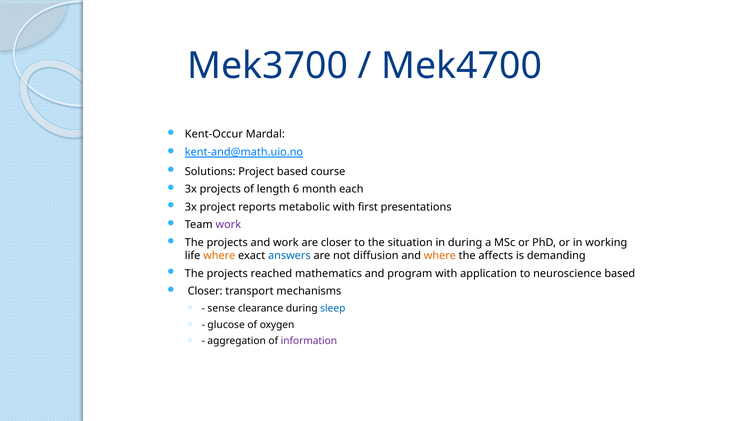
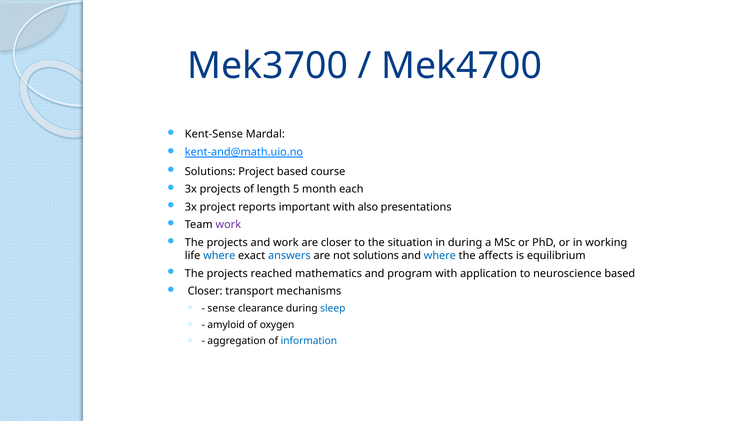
Kent-Occur: Kent-Occur -> Kent-Sense (214, 134)
6: 6 -> 5 (296, 189)
metabolic: metabolic -> important (304, 207)
first: first -> also (368, 207)
where colour: orange -> blue (219, 256)
not diffusion: diffusion -> solutions (376, 256)
where colour: orange -> blue (440, 256)
demanding: demanding -> equilibrium (556, 256)
glucose: glucose -> amyloid (226, 325)
information colour: purple -> blue (309, 341)
